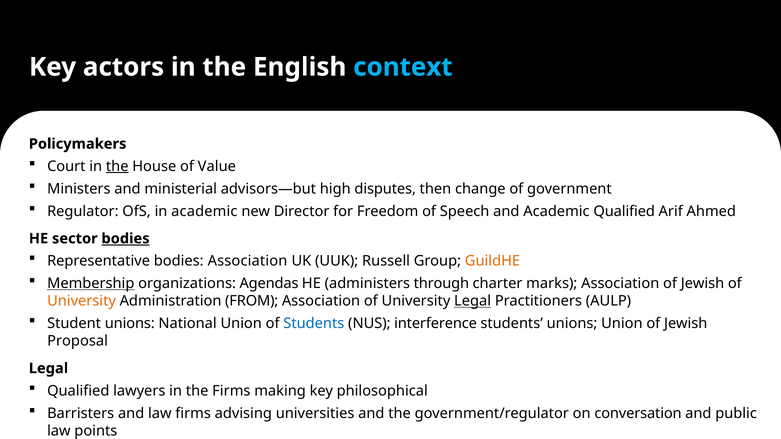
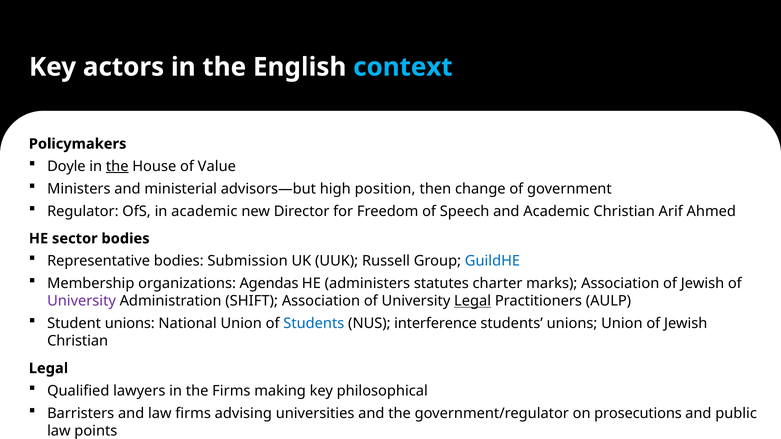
Court: Court -> Doyle (66, 166)
high disputes: disputes -> position (385, 189)
Academic Qualified: Qualified -> Christian (624, 211)
bodies underline: present -> none (125, 239)
bodies Association: Association -> Submission (248, 261)
GuildHE colour: orange -> blue (492, 261)
Membership underline: present -> none (91, 284)
through: through -> statutes (441, 284)
University colour: orange -> purple (82, 301)
FROM: FROM -> SHIFT (252, 301)
Proposal: Proposal -> Christian (78, 341)
conversation: conversation -> prosecutions (638, 414)
